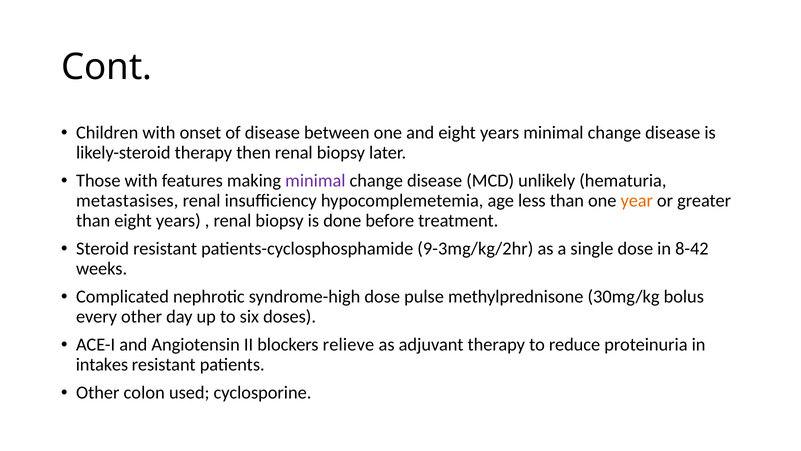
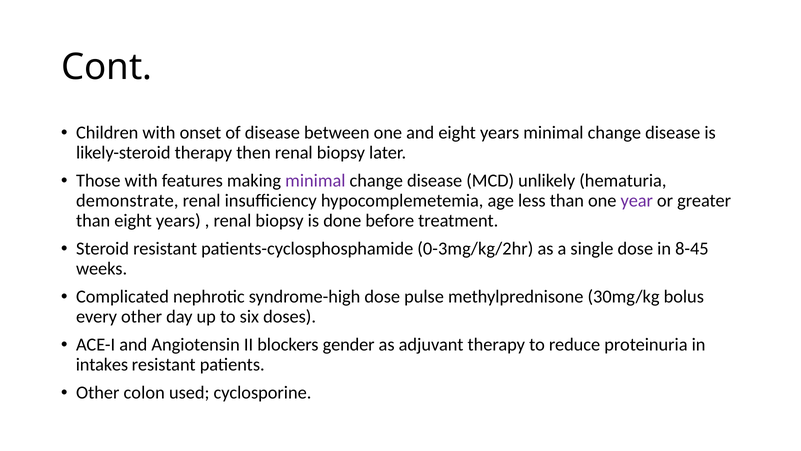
metastasises: metastasises -> demonstrate (127, 201)
year colour: orange -> purple (637, 201)
9-3mg/kg/2hr: 9-3mg/kg/2hr -> 0-3mg/kg/2hr (475, 249)
8-42: 8-42 -> 8-45 (692, 249)
relieve: relieve -> gender (349, 345)
